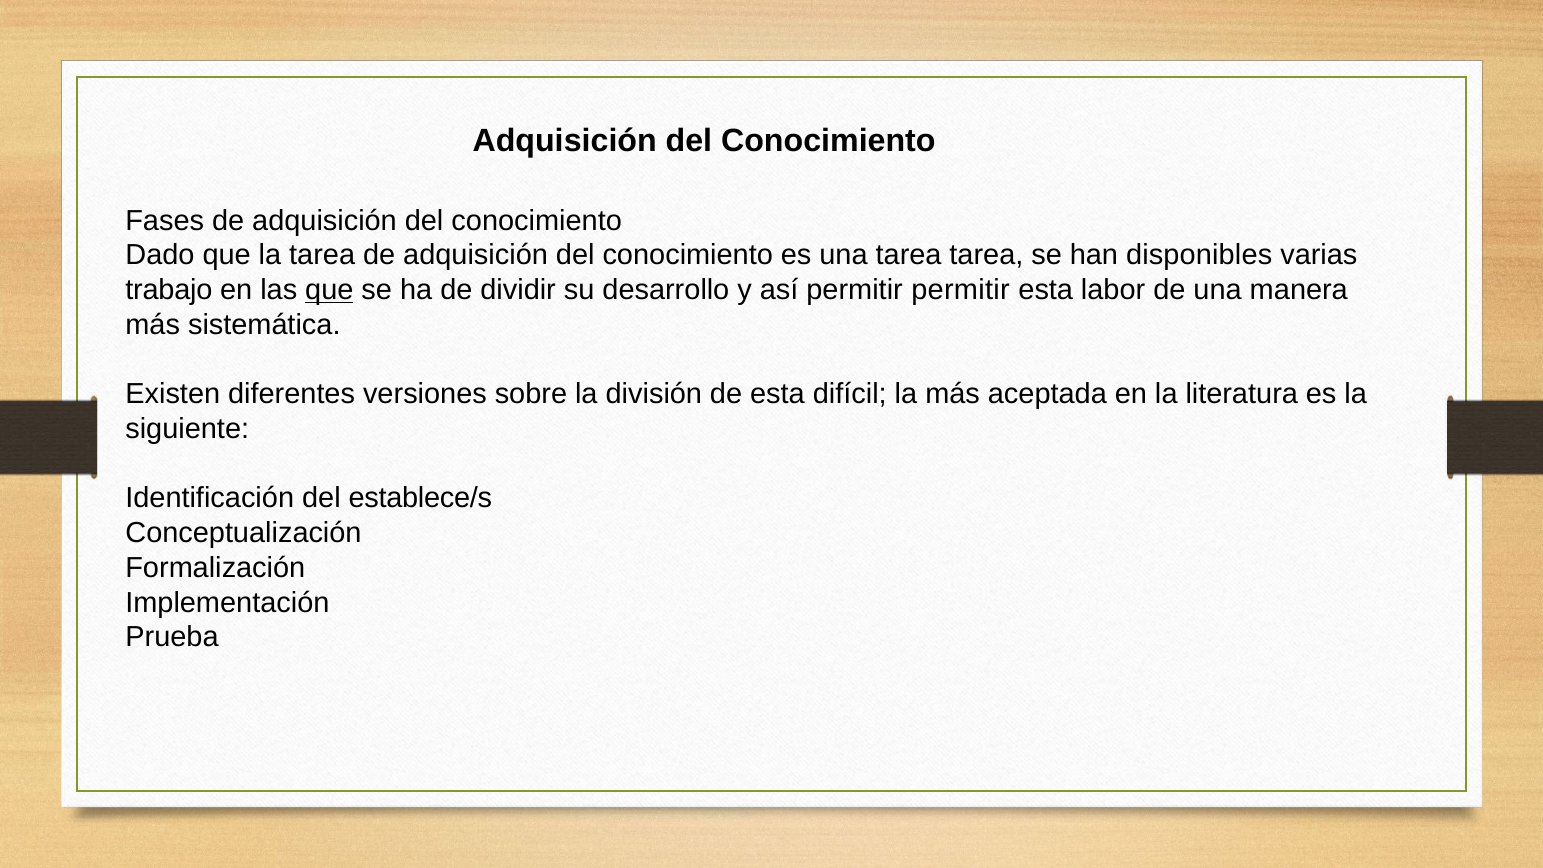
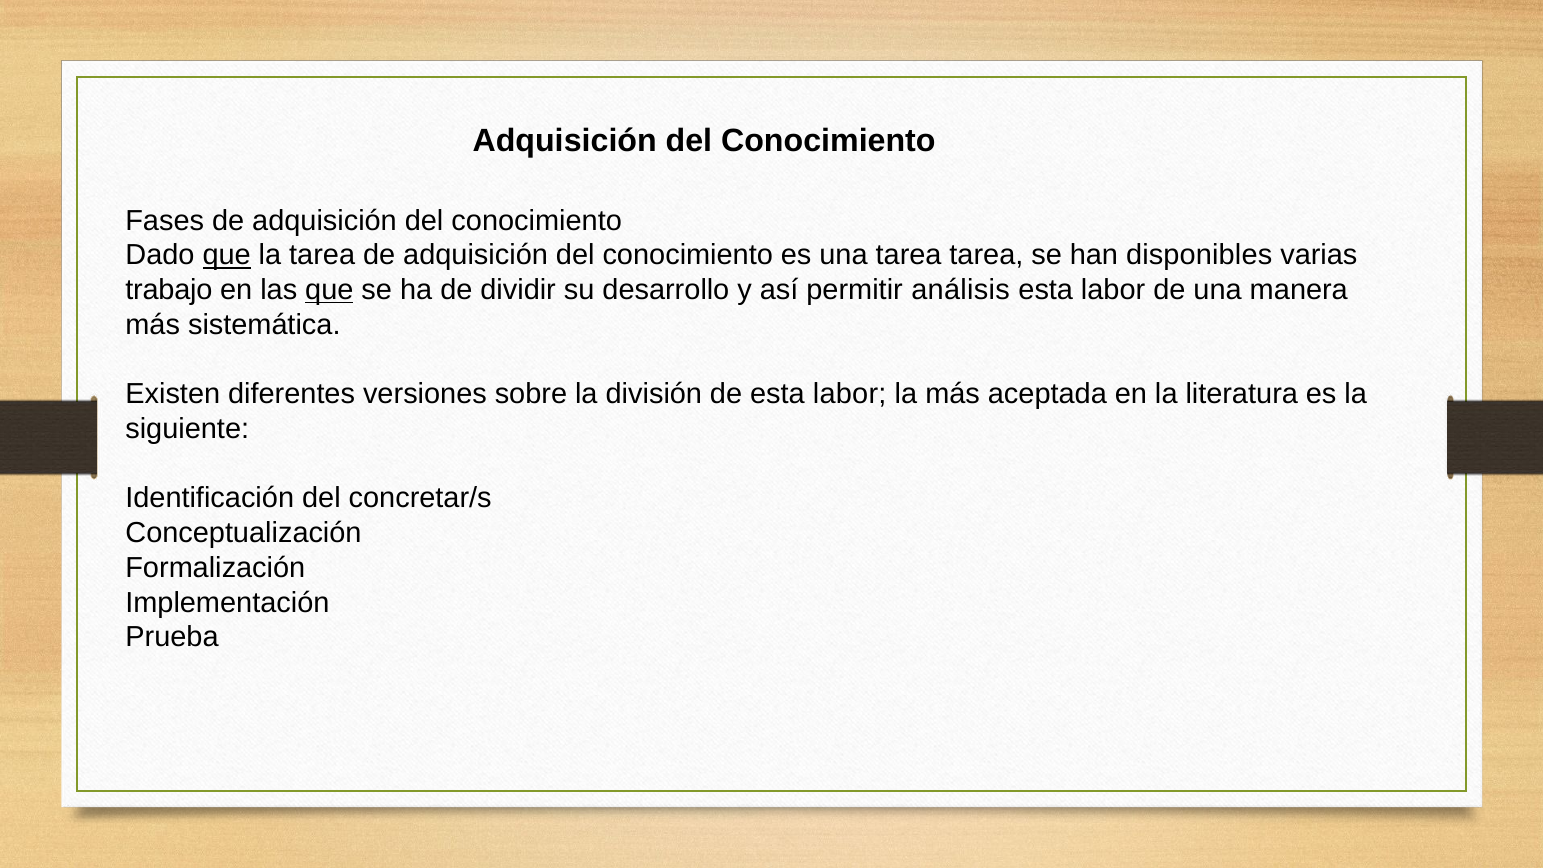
que underline: none -> present (227, 255)
permitir permitir: permitir -> análisis (960, 290)
de esta difícil: difícil -> labor (850, 394)
establece/s: establece/s -> concretar/s (420, 498)
